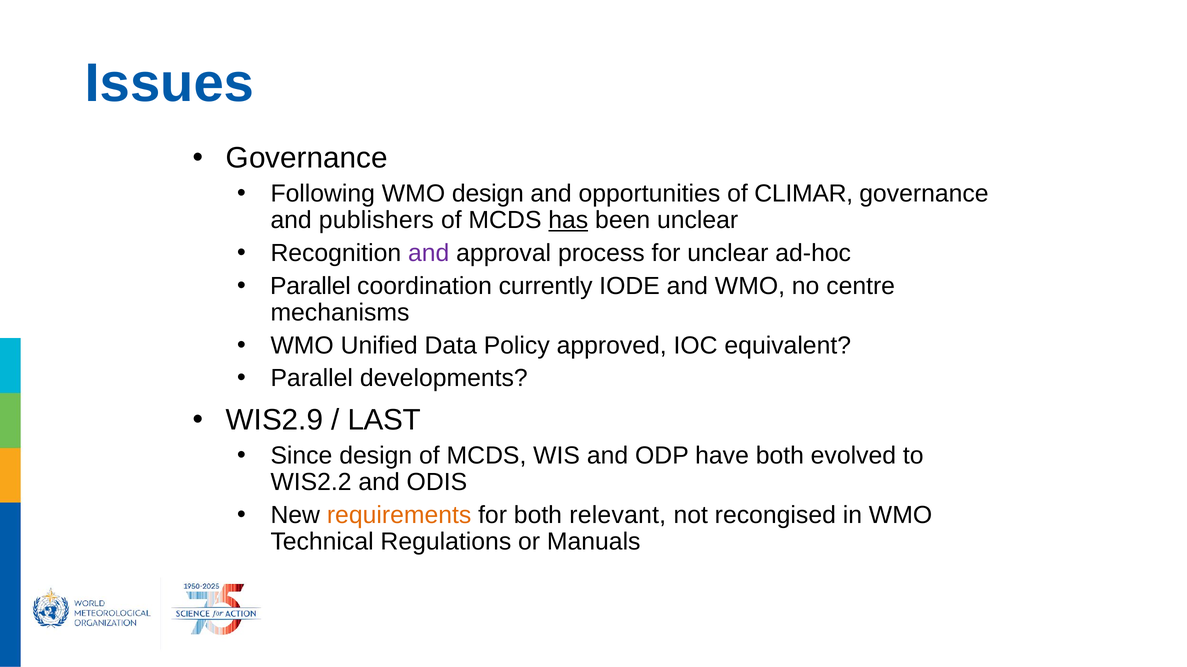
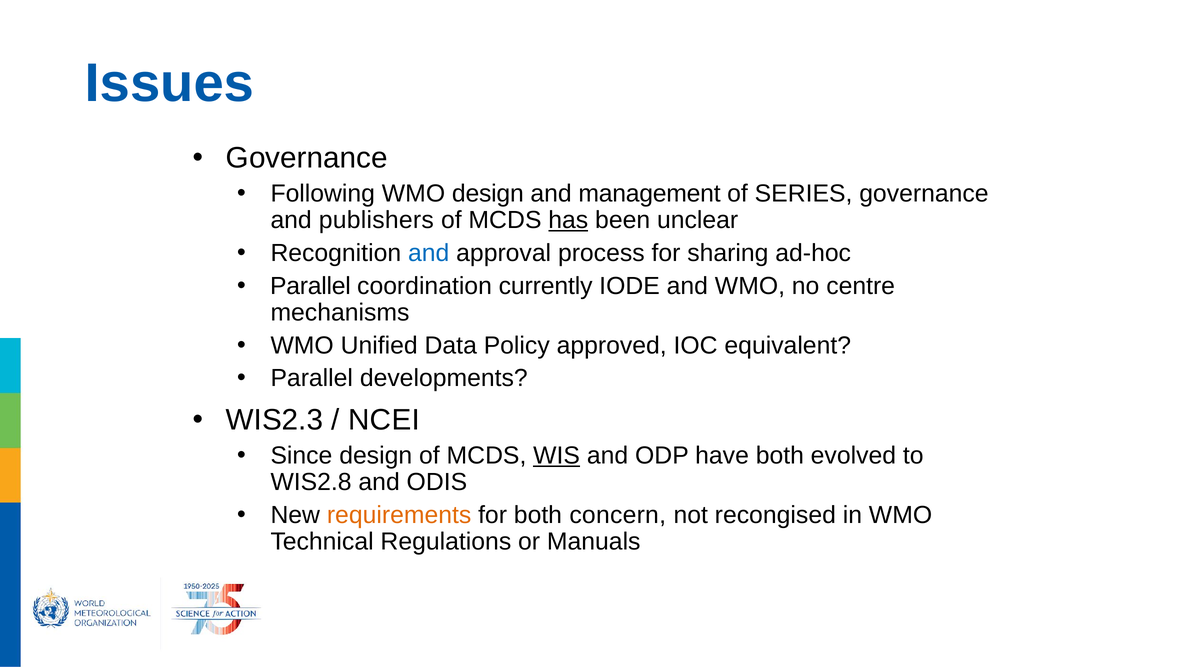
opportunities: opportunities -> management (650, 194)
CLIMAR: CLIMAR -> SERIES (804, 194)
and colour: purple -> blue (429, 253)
for unclear: unclear -> sharing (728, 253)
WIS2.9: WIS2.9 -> WIS2.3 (275, 420)
LAST: LAST -> NCEI (384, 420)
WIS underline: none -> present (557, 456)
WIS2.2: WIS2.2 -> WIS2.8 (311, 483)
relevant: relevant -> concern (618, 515)
